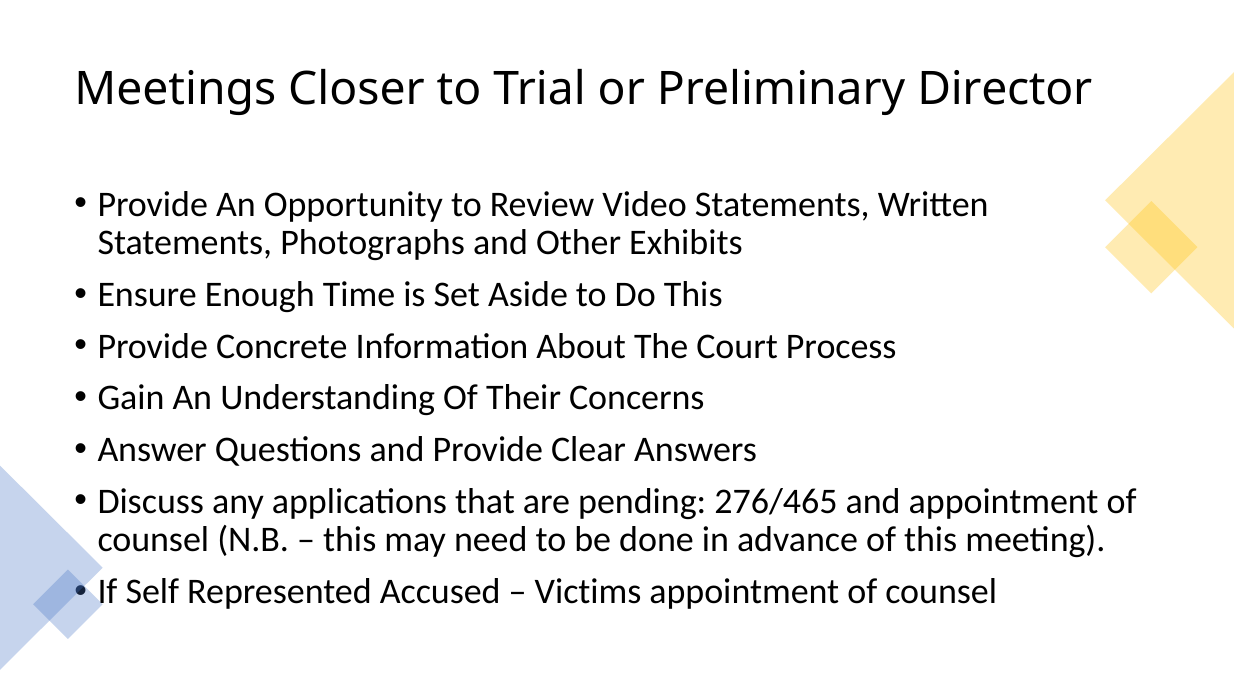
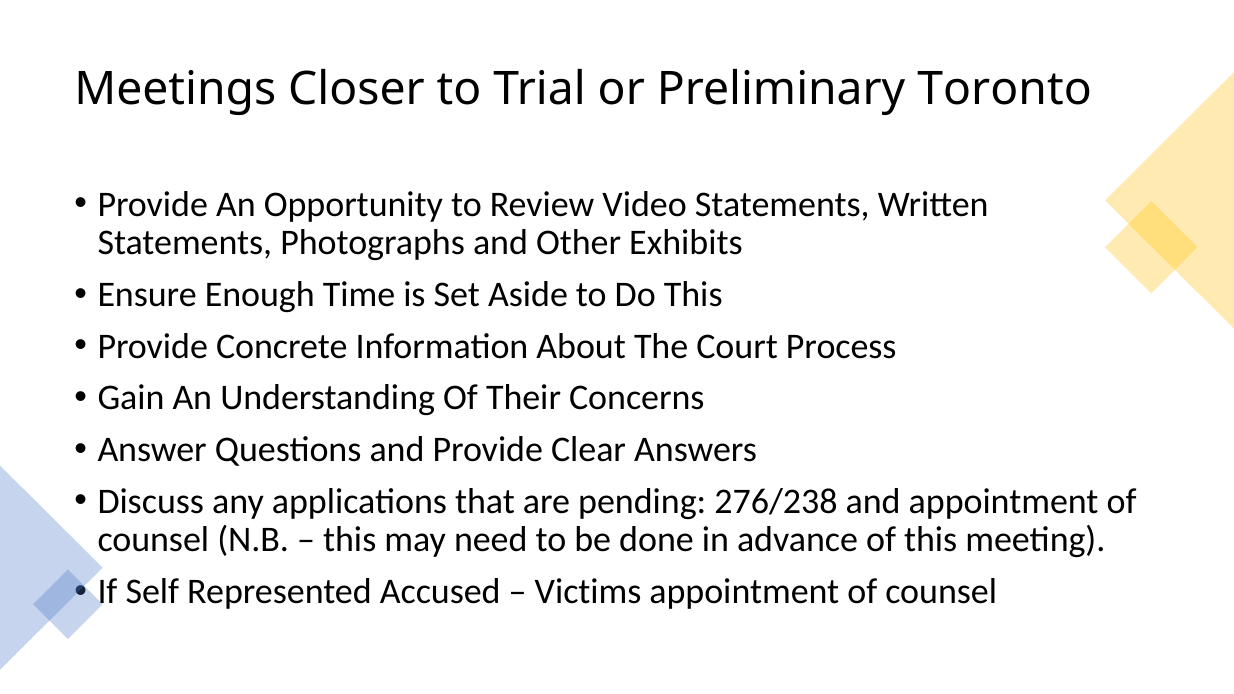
Director: Director -> Toronto (1005, 90)
276/465: 276/465 -> 276/238 (776, 501)
